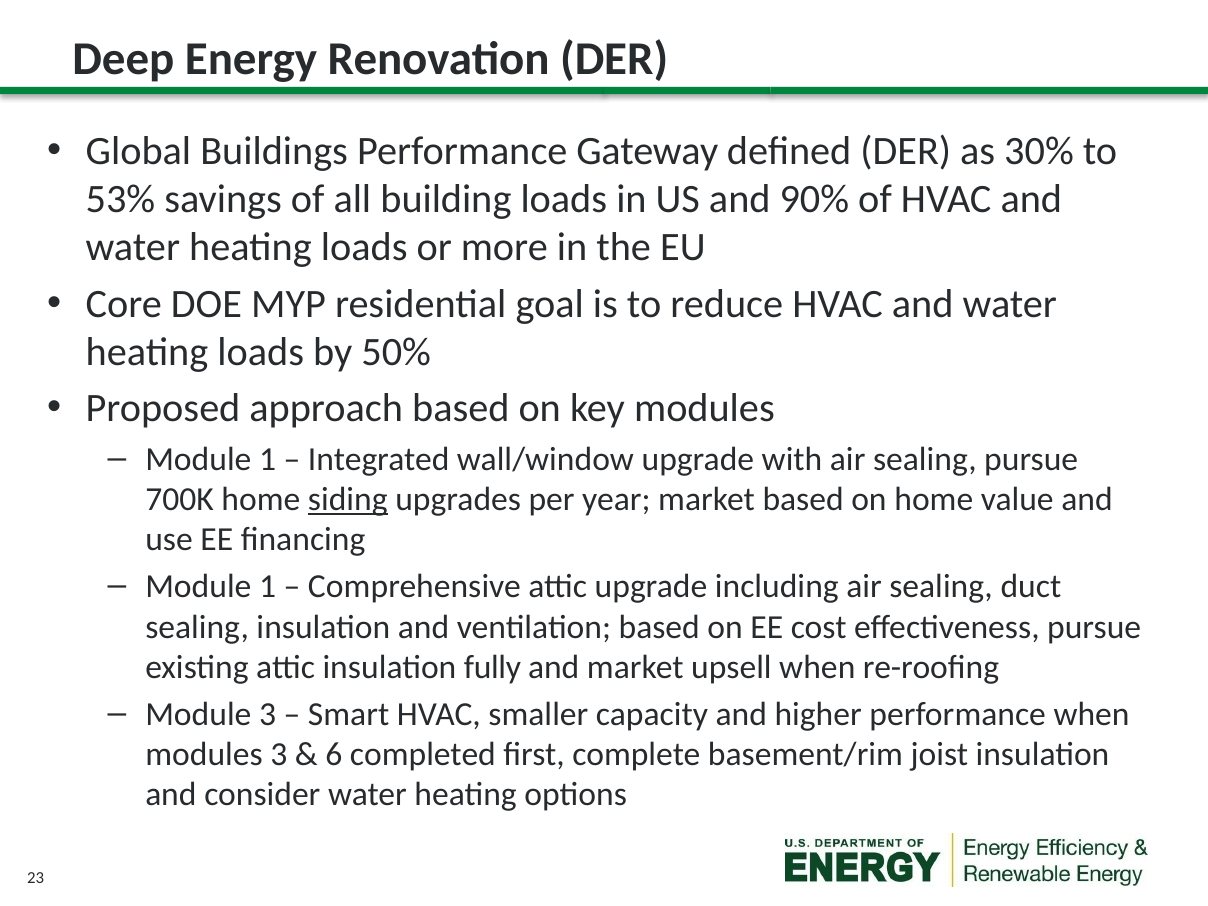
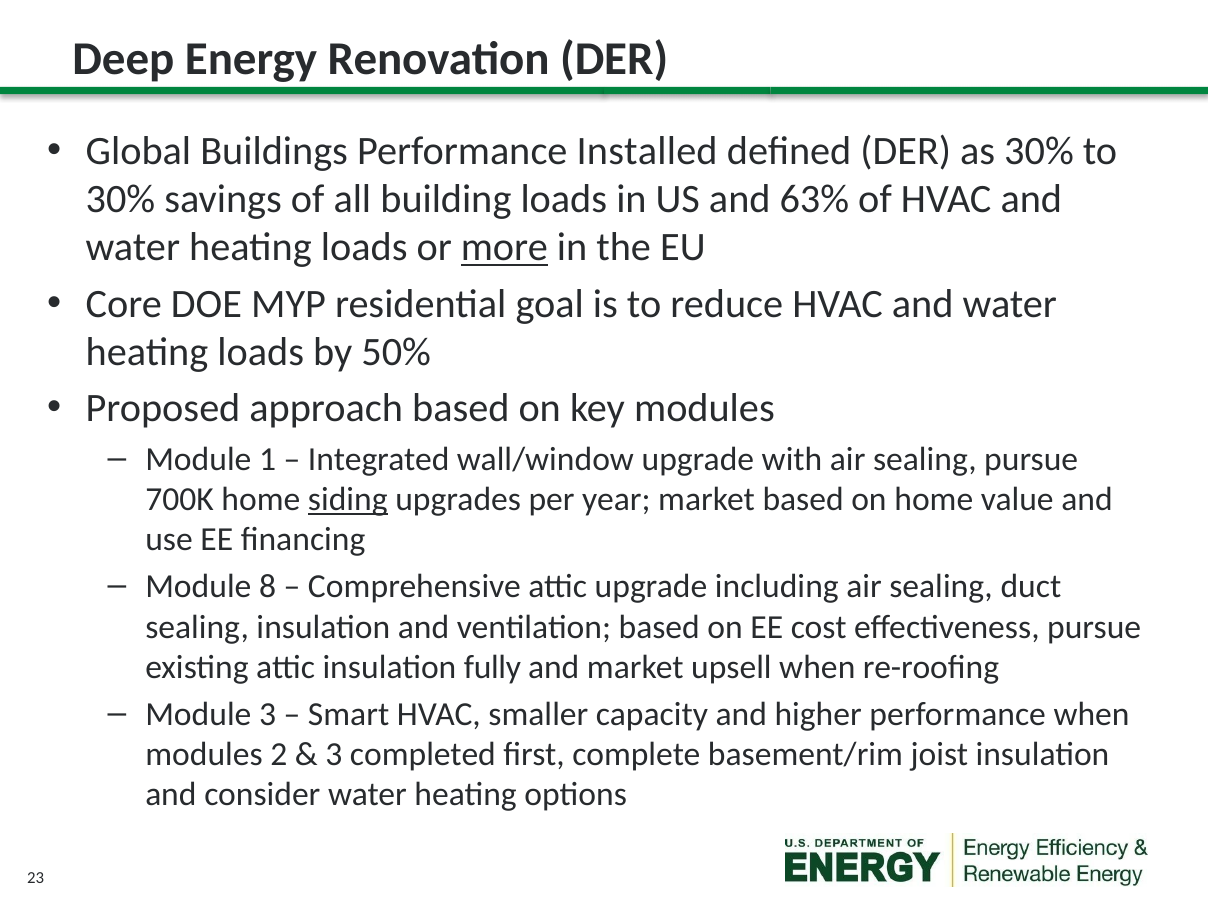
Gateway: Gateway -> Installed (647, 151)
53%: 53% -> 30% (120, 199)
90%: 90% -> 63% (814, 199)
more underline: none -> present (504, 248)
1: 1 -> 8 (268, 587)
modules 3: 3 -> 2 (279, 755)
6: 6 -> 3 (334, 755)
